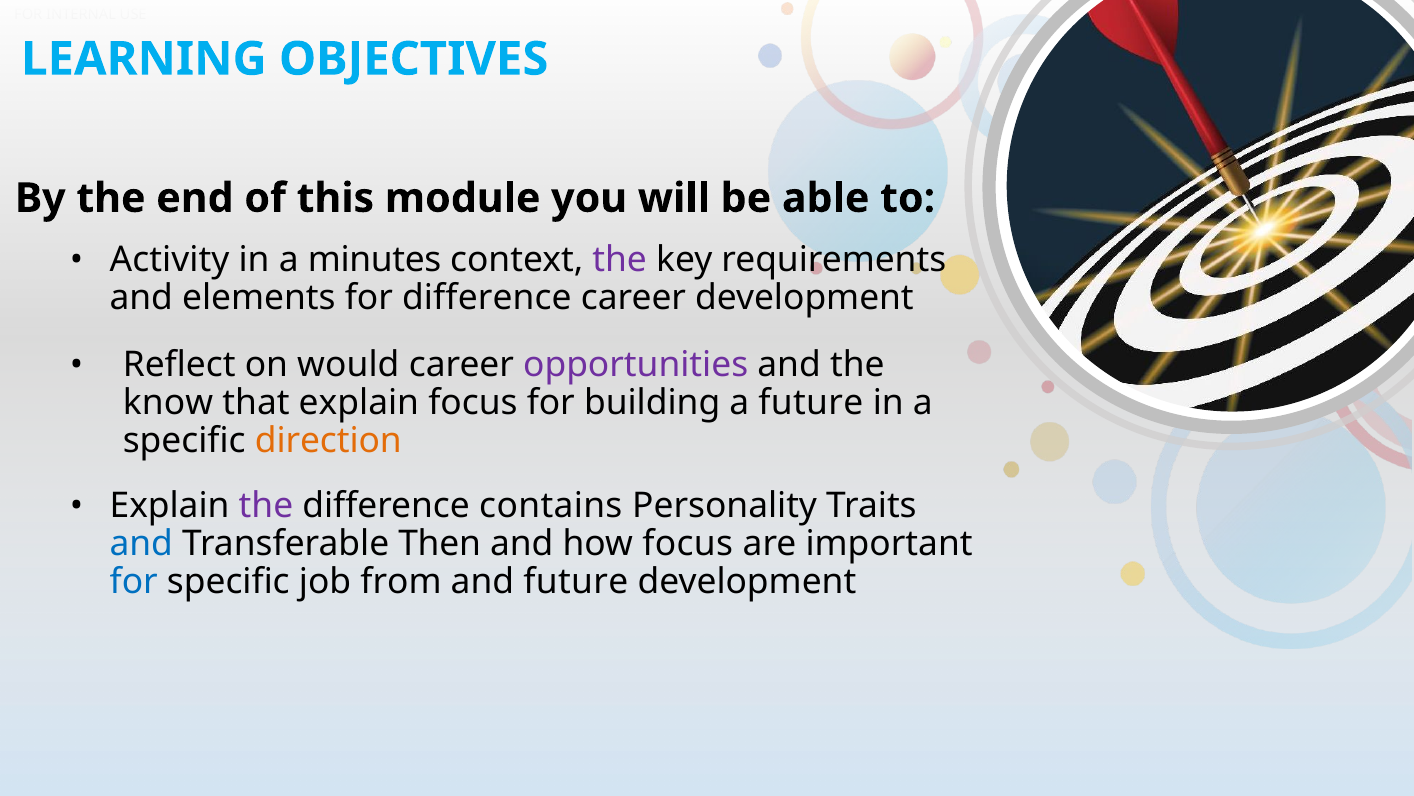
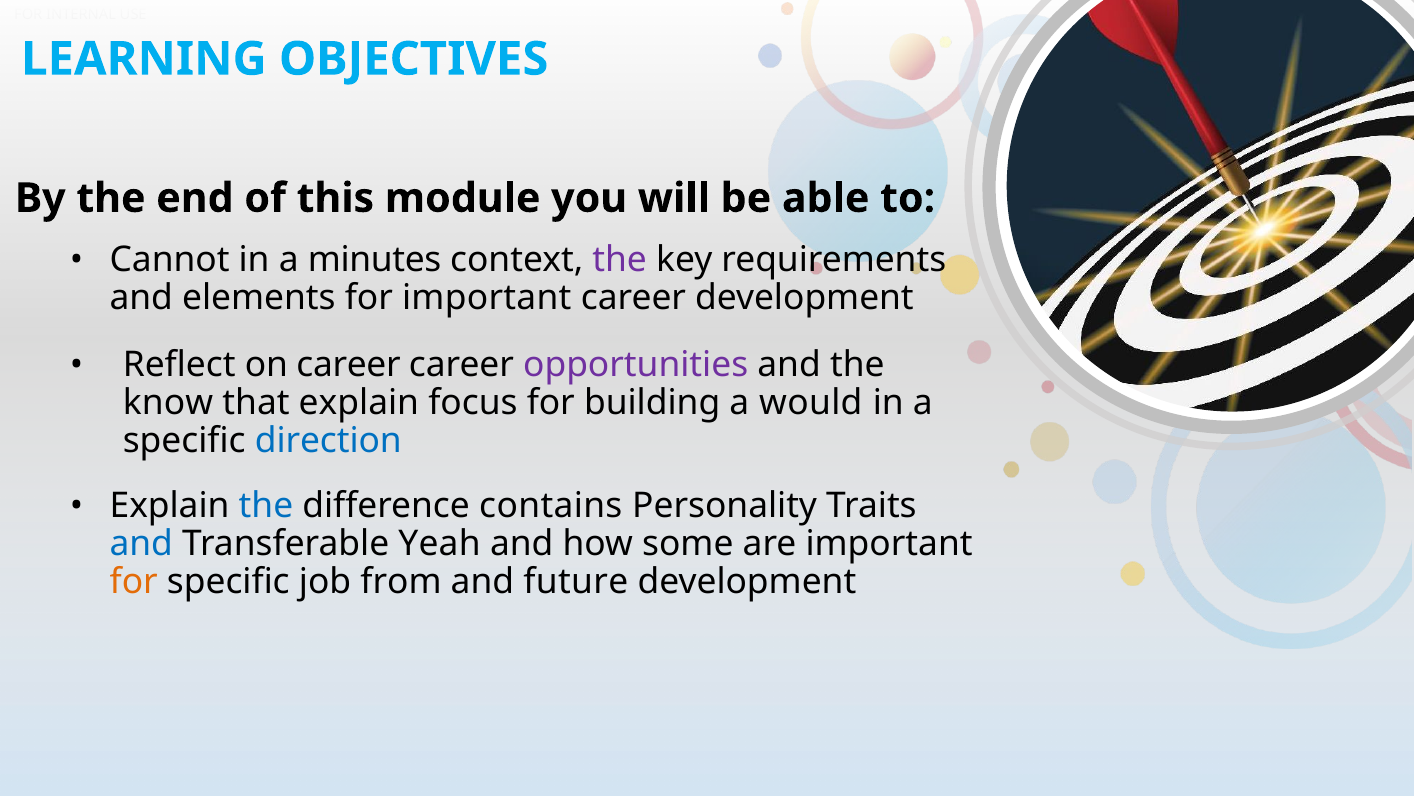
Activity: Activity -> Cannot (170, 259)
for difference: difference -> important (487, 297)
on would: would -> career (349, 364)
a future: future -> would (811, 402)
direction colour: orange -> blue (328, 441)
the colour: purple -> blue (266, 505)
Then: Then -> Yeah (439, 544)
how focus: focus -> some (688, 544)
for colour: blue -> orange (134, 582)
